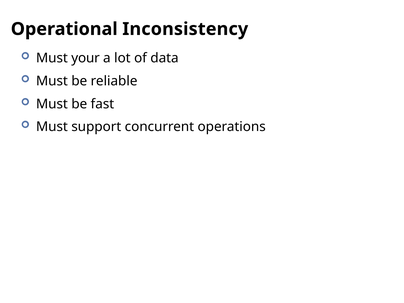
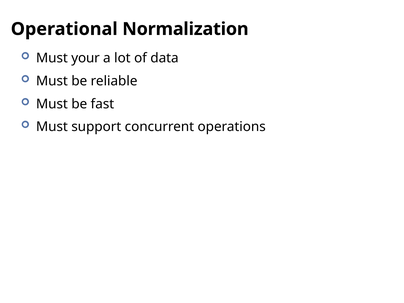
Inconsistency: Inconsistency -> Normalization (185, 29)
